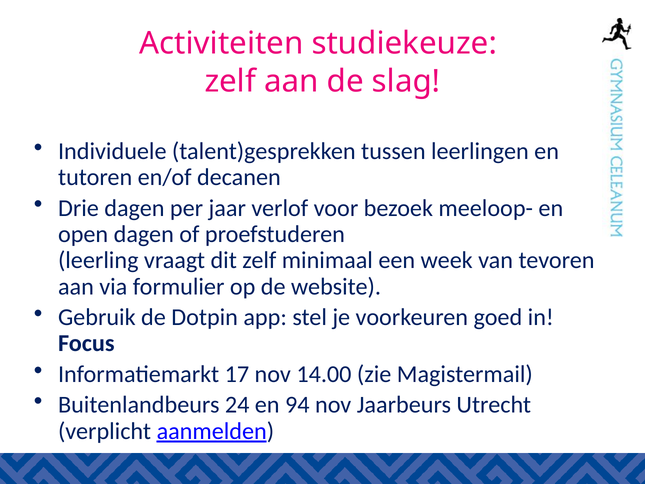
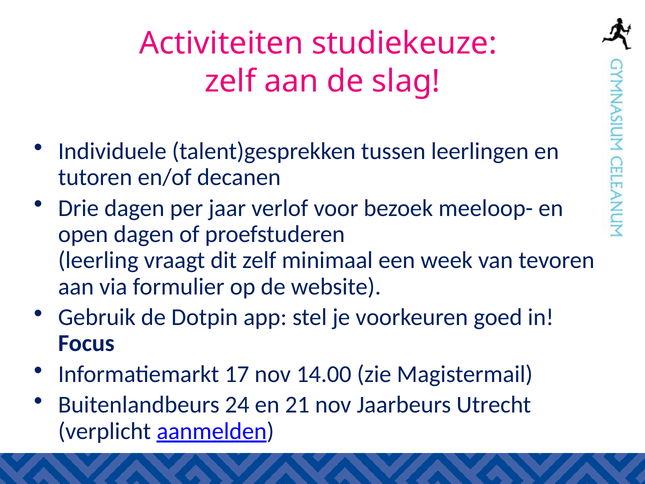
94: 94 -> 21 (297, 405)
